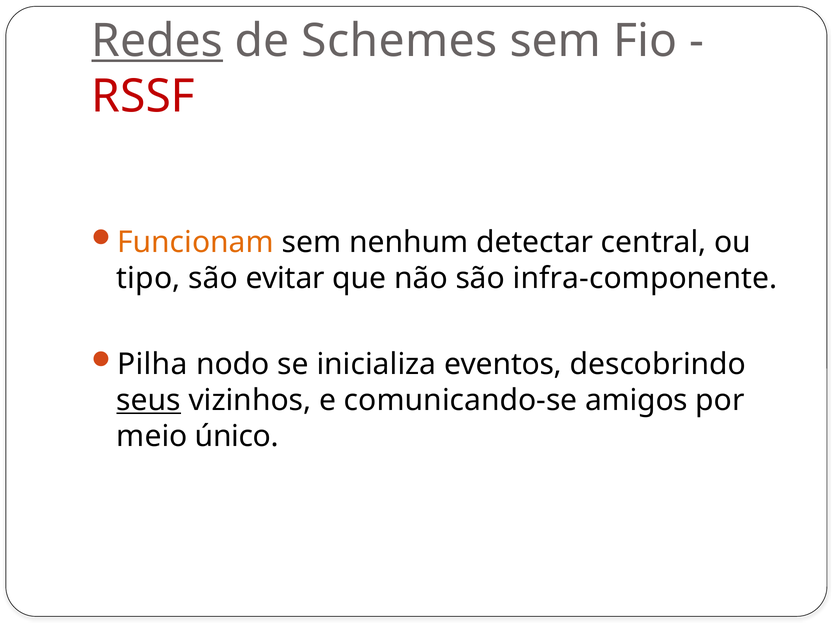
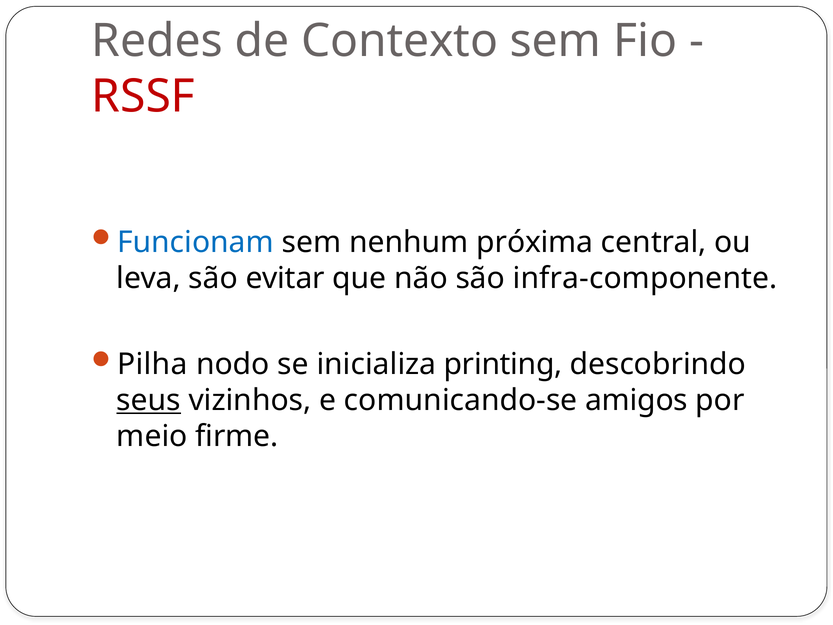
Redes underline: present -> none (157, 41)
Schemes: Schemes -> Contexto (400, 41)
Funcionam colour: orange -> blue (195, 242)
detectar: detectar -> próxima (535, 242)
tipo: tipo -> leva (149, 278)
eventos: eventos -> printing (503, 364)
único: único -> firme (237, 436)
